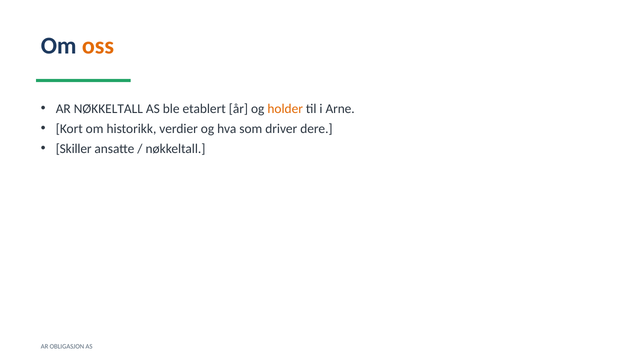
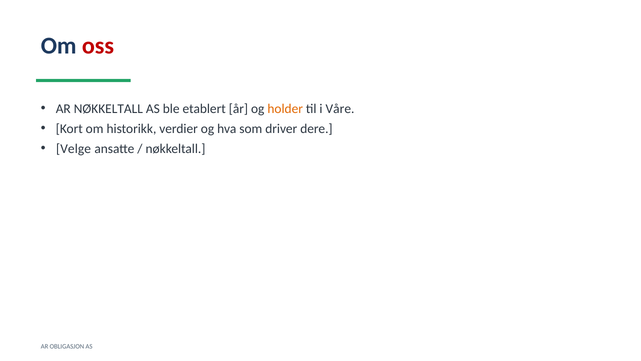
oss colour: orange -> red (98, 46)
Arne: Arne -> Våre (340, 109)
Skiller: Skiller -> Velge (74, 149)
